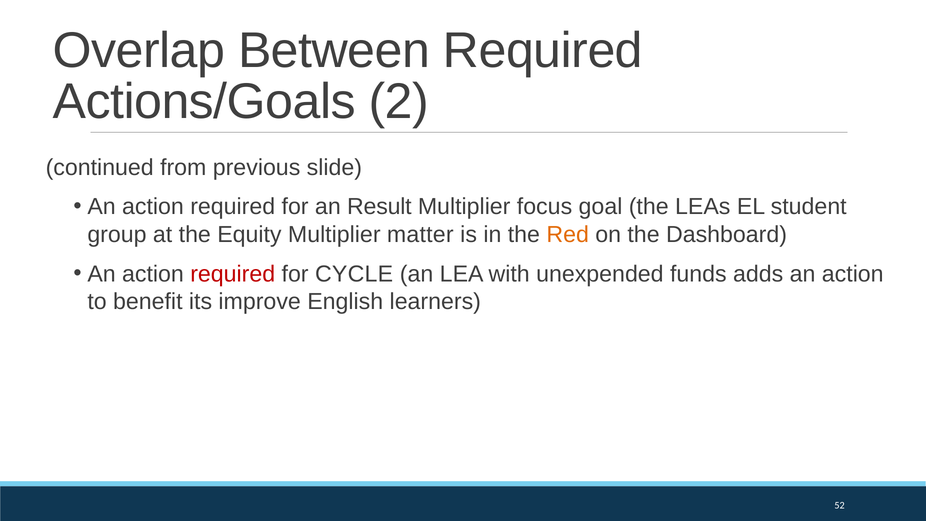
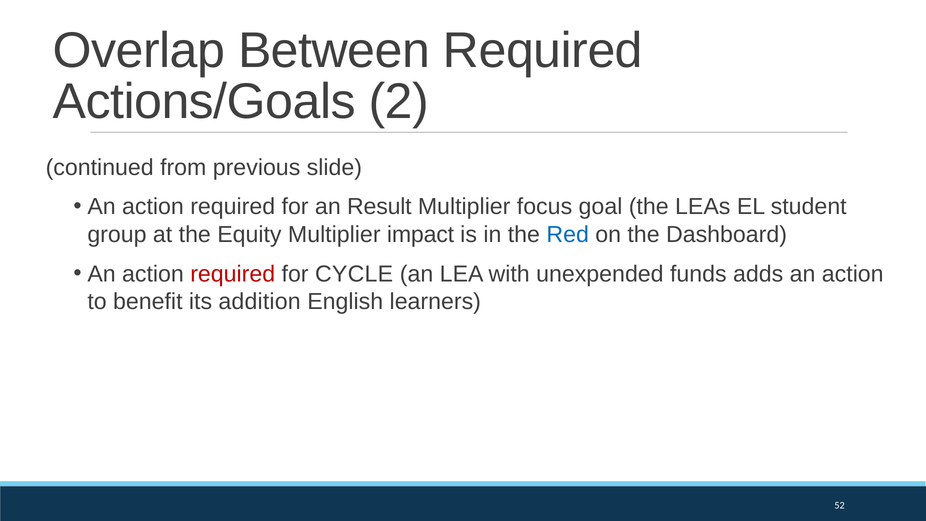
matter: matter -> impact (421, 235)
Red colour: orange -> blue (568, 235)
improve: improve -> addition (260, 302)
